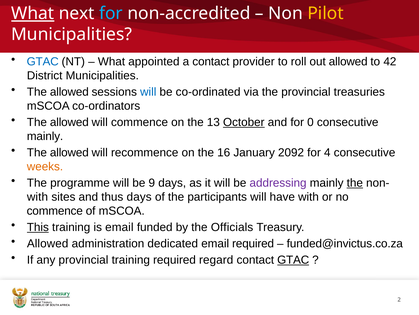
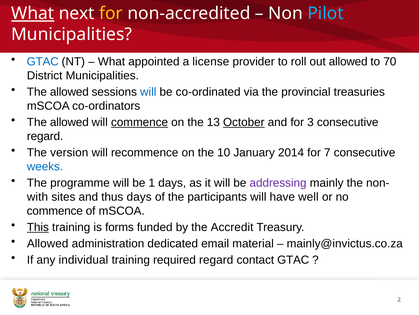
for colour: light blue -> yellow (111, 13)
Pilot colour: yellow -> light blue (326, 13)
a contact: contact -> license (211, 61)
42: 42 -> 70 (390, 61)
commence underline: none -> present (140, 122)
0: 0 -> 3 (310, 122)
mainly: mainly -> regard (45, 136)
allowed: allowed -> version (69, 152)
16: 16 -> 10 (224, 152)
2092: 2092 -> 2014 (291, 152)
4: 4 -> 7 (327, 152)
weeks colour: orange -> blue (45, 166)
9: 9 -> 1 (152, 183)
the underline: present -> none (355, 183)
have with: with -> well (308, 196)
is email: email -> forms (120, 227)
Officials: Officials -> Accredit (232, 227)
email required: required -> material (253, 243)
funded@invictus.co.za: funded@invictus.co.za -> mainly@invictus.co.za (345, 243)
any provincial: provincial -> individual (83, 259)
GTAC underline: present -> none (293, 259)
